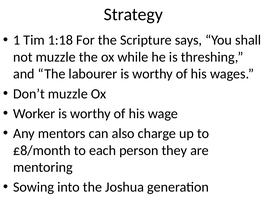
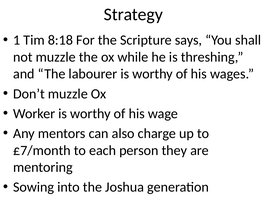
1:18: 1:18 -> 8:18 (60, 40)
£8/month: £8/month -> £7/month (42, 150)
